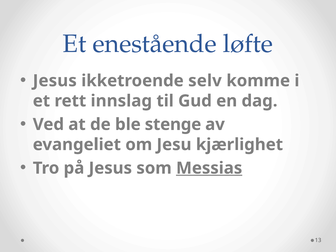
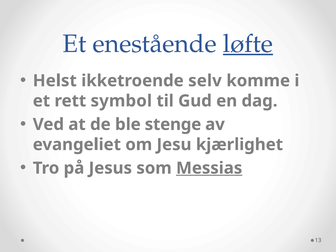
løfte underline: none -> present (248, 44)
Jesus: Jesus -> Helst (55, 81)
innslag: innslag -> symbol (121, 101)
